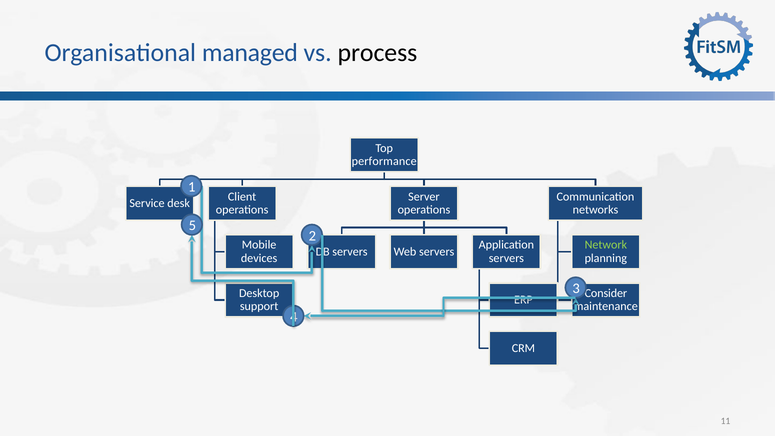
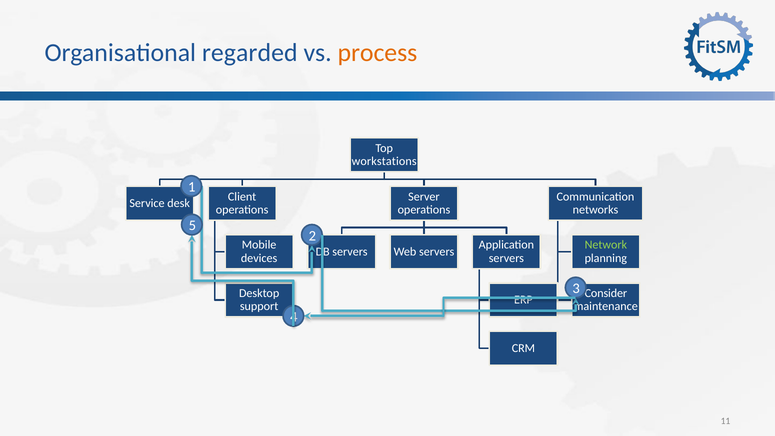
managed: managed -> regarded (250, 53)
process colour: black -> orange (377, 53)
performance: performance -> workstations (384, 161)
